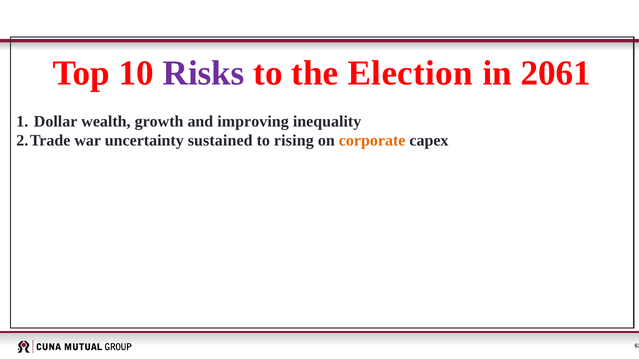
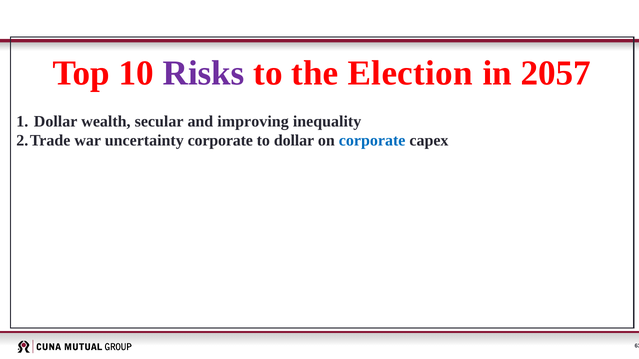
2061: 2061 -> 2057 (556, 73)
growth: growth -> secular (159, 122)
uncertainty sustained: sustained -> corporate (220, 141)
to rising: rising -> dollar (294, 141)
corporate colour: orange -> blue (372, 141)
